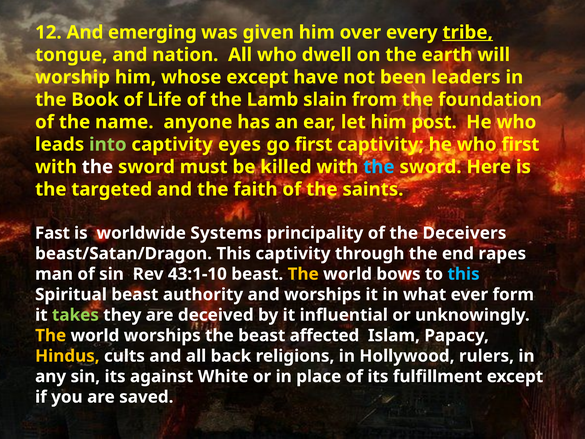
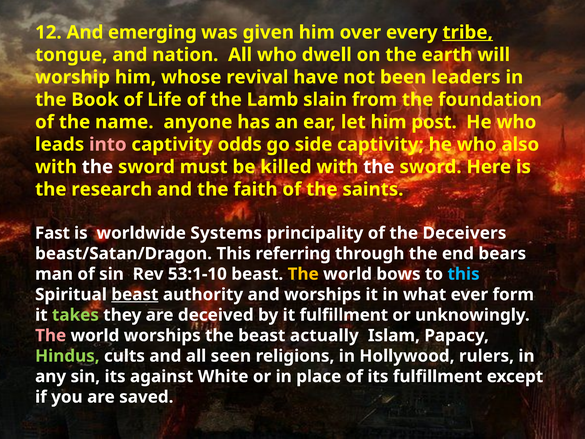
whose except: except -> revival (257, 77)
into colour: light green -> pink (108, 144)
eyes: eyes -> odds (240, 144)
go first: first -> side (314, 144)
who first: first -> also (520, 144)
the colour: light blue -> white (379, 167)
targeted: targeted -> research (112, 189)
This captivity: captivity -> referring (293, 253)
rapes: rapes -> bears (502, 253)
43:1-10: 43:1-10 -> 53:1-10 (197, 274)
beast underline: none -> present (135, 294)
it influential: influential -> fulfillment (344, 315)
The colour: yellow -> pink (51, 335)
affected: affected -> actually (324, 335)
Hindus colour: yellow -> light green (67, 356)
back: back -> seen (231, 356)
